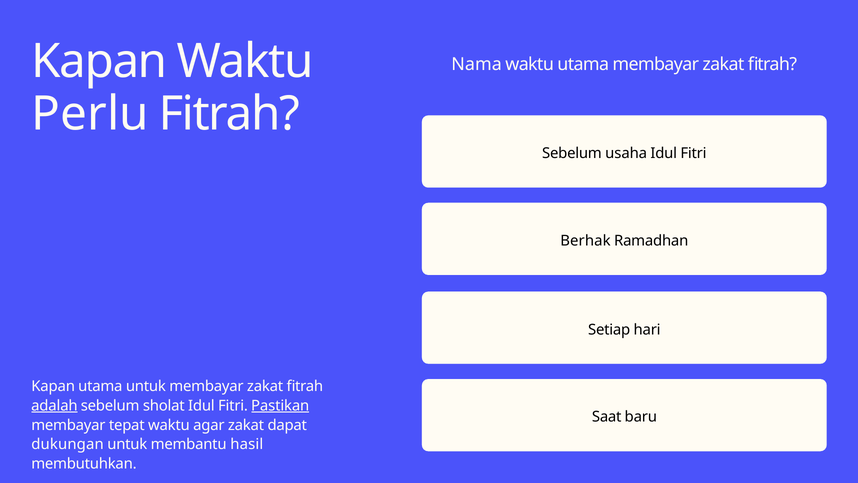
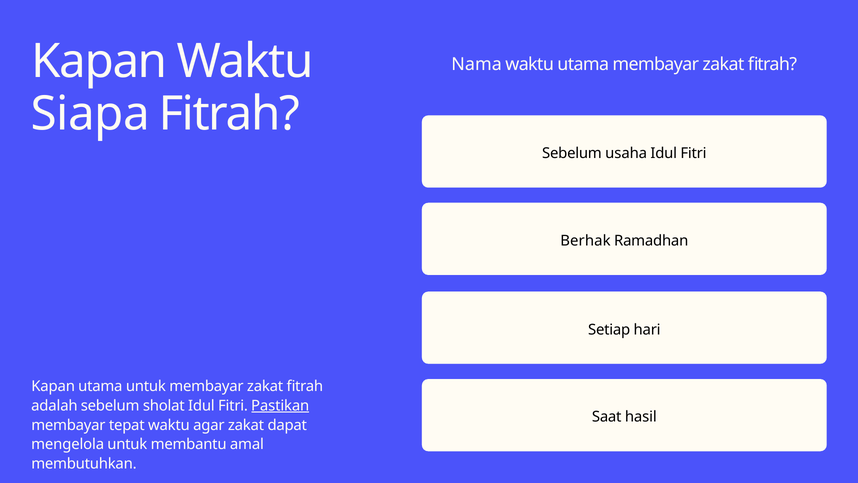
Perlu: Perlu -> Siapa (90, 114)
adalah underline: present -> none (54, 405)
baru: baru -> hasil (641, 417)
dukungan: dukungan -> mengelola (68, 444)
hasil: hasil -> amal (247, 444)
